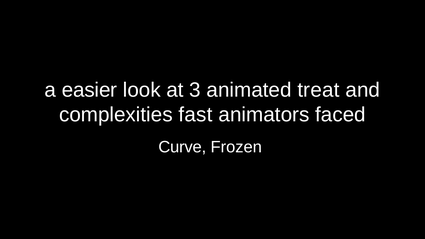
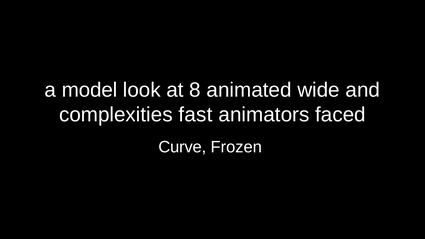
easier: easier -> model (90, 90)
3: 3 -> 8 (195, 90)
treat: treat -> wide (319, 90)
